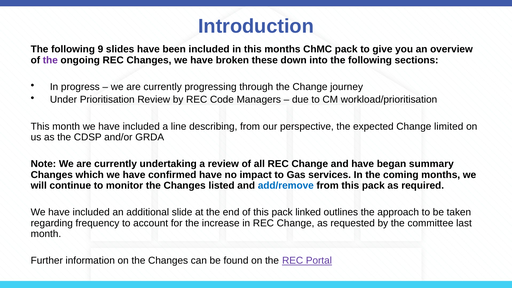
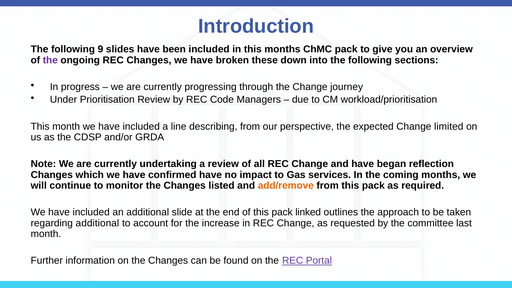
summary: summary -> reflection (431, 164)
add/remove colour: blue -> orange (286, 186)
regarding frequency: frequency -> additional (97, 223)
